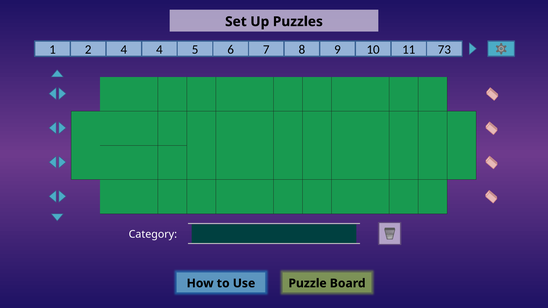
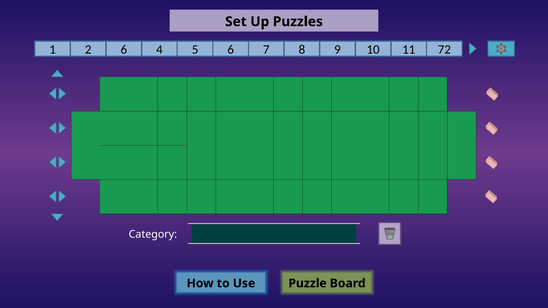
2 4: 4 -> 6 (124, 50)
73: 73 -> 72 (444, 50)
